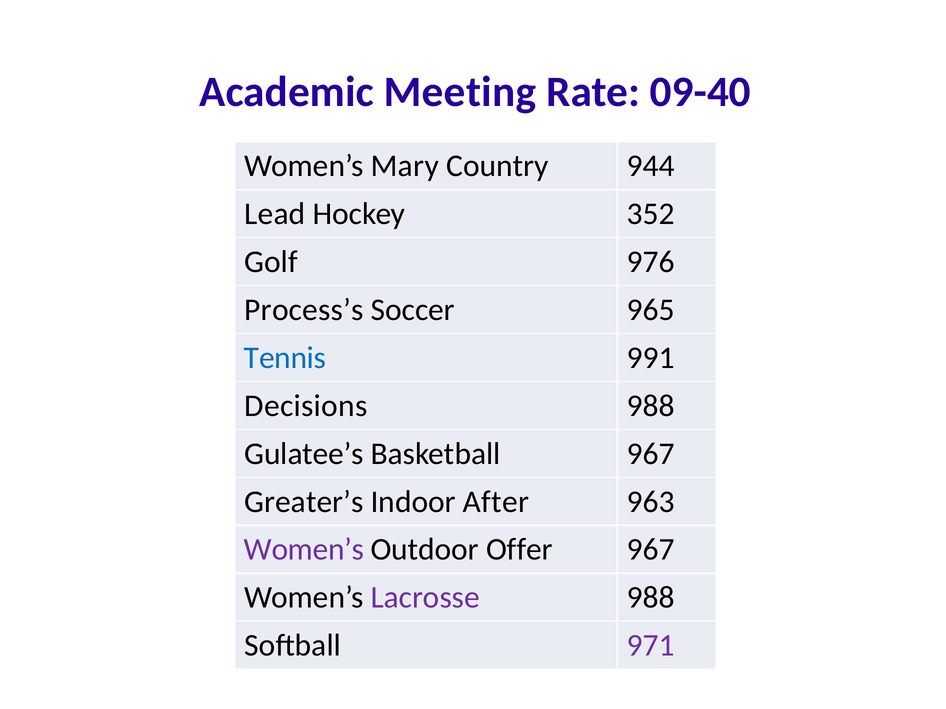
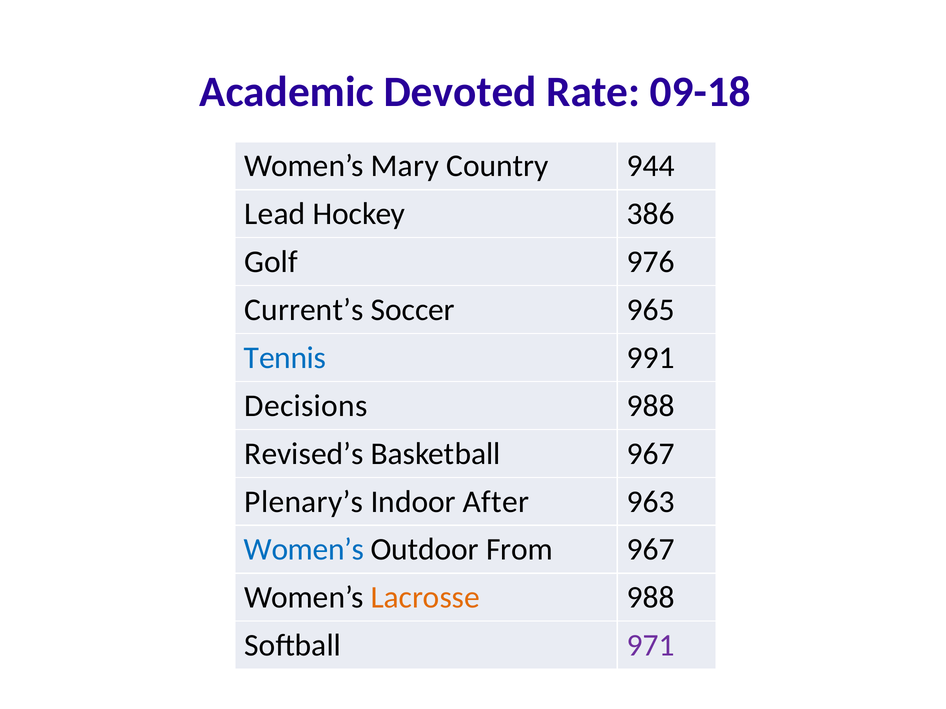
Meeting: Meeting -> Devoted (460, 92)
09-40: 09-40 -> 09-18 (700, 92)
352: 352 -> 386 (651, 214)
Process’s: Process’s -> Current’s (304, 310)
Gulatee’s: Gulatee’s -> Revised’s (304, 454)
Greater’s: Greater’s -> Plenary’s (304, 502)
Women’s colour: purple -> blue (304, 550)
Offer: Offer -> From (519, 550)
Lacrosse colour: purple -> orange (425, 598)
